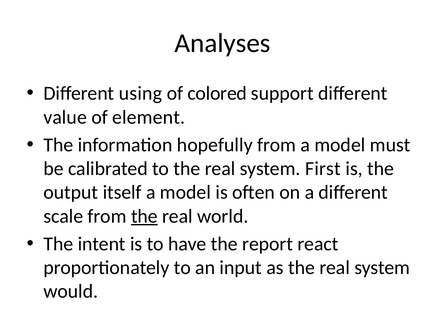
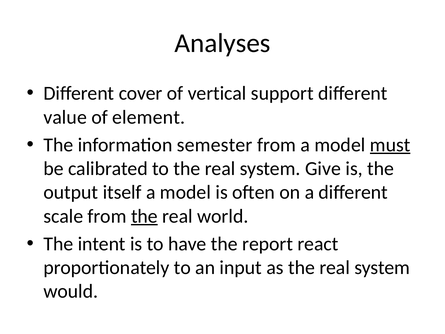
using: using -> cover (141, 93)
colored: colored -> vertical (217, 93)
hopefully: hopefully -> semester (215, 145)
must underline: none -> present (390, 145)
First: First -> Give (323, 169)
